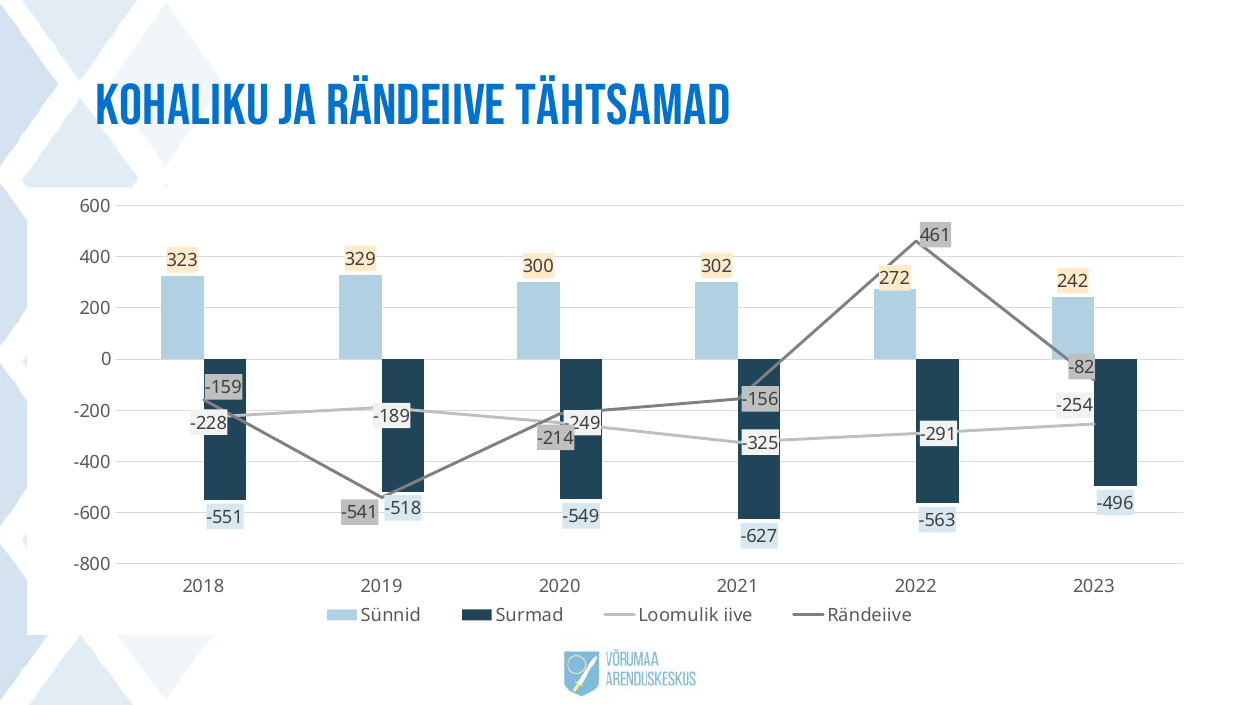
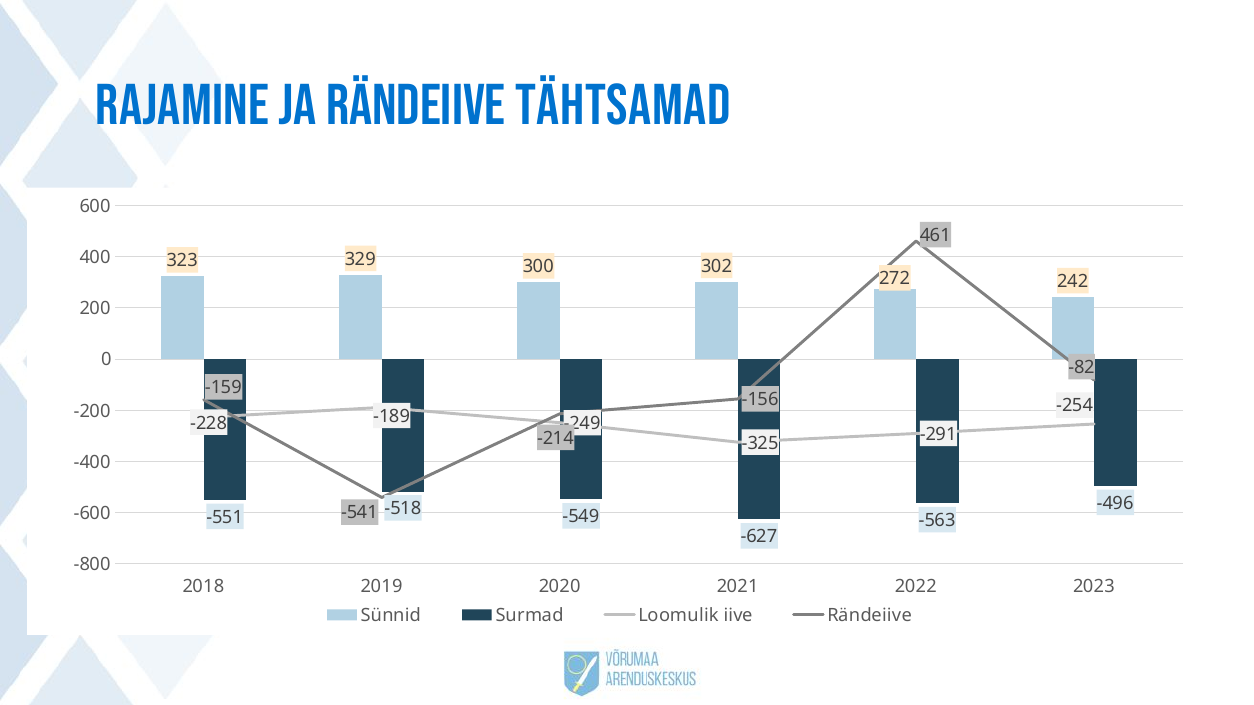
Kohaliku: Kohaliku -> Rajamine (182, 105)
